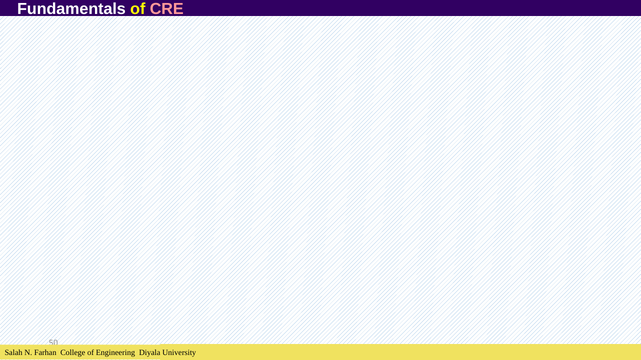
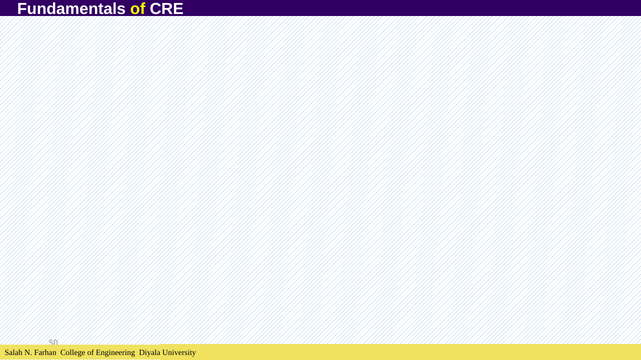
CRE colour: pink -> white (167, 9)
